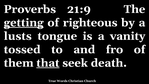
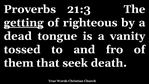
21:9: 21:9 -> 21:3 (79, 9)
lusts: lusts -> dead (18, 36)
that underline: present -> none (48, 63)
